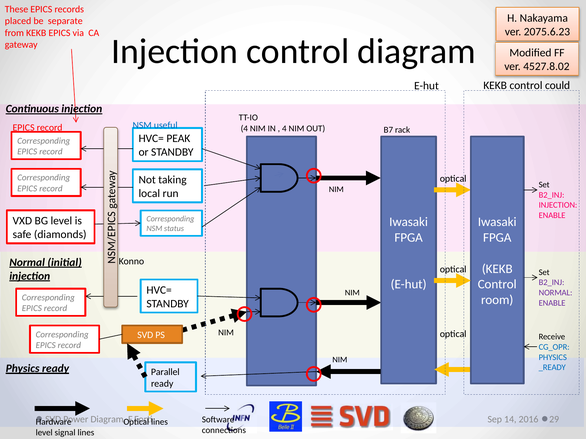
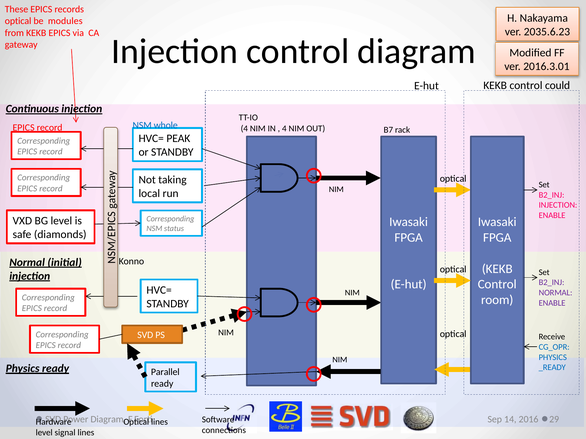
placed: placed -> optical (18, 21)
separate: separate -> modules (65, 21)
2075.6.23: 2075.6.23 -> 2035.6.23 (547, 32)
4527.8.02: 4527.8.02 -> 2016.3.01 (546, 67)
useful: useful -> whole (166, 125)
